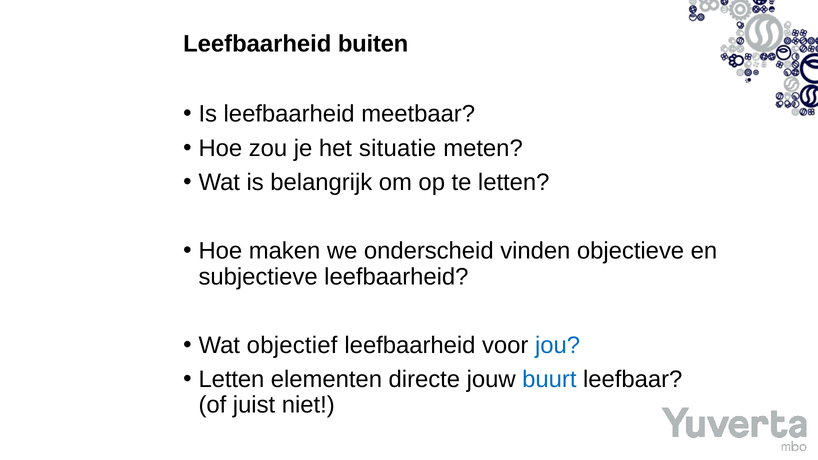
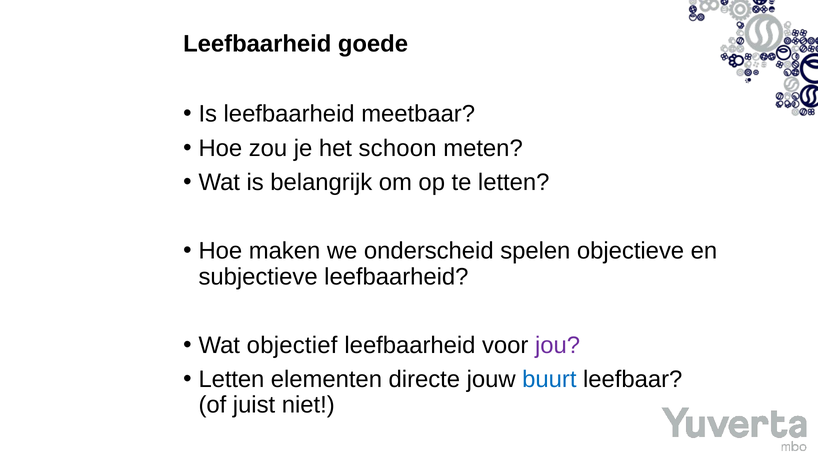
buiten: buiten -> goede (373, 44)
situatie: situatie -> schoon (398, 148)
vinden: vinden -> spelen (535, 251)
jou colour: blue -> purple (558, 345)
